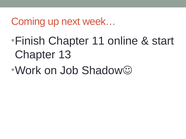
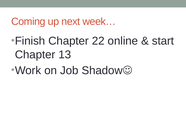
11: 11 -> 22 (98, 41)
